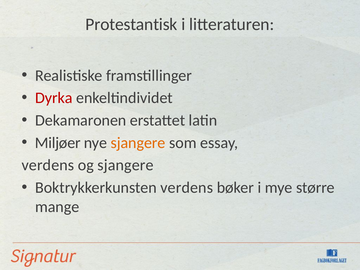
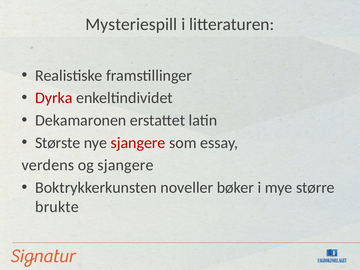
Protestantisk: Protestantisk -> Mysteriespill (131, 24)
Miljøer: Miljøer -> Største (58, 143)
sjangere colour: orange -> red (138, 143)
Boktrykkerkunsten verdens: verdens -> noveller (187, 188)
mange: mange -> brukte (57, 207)
